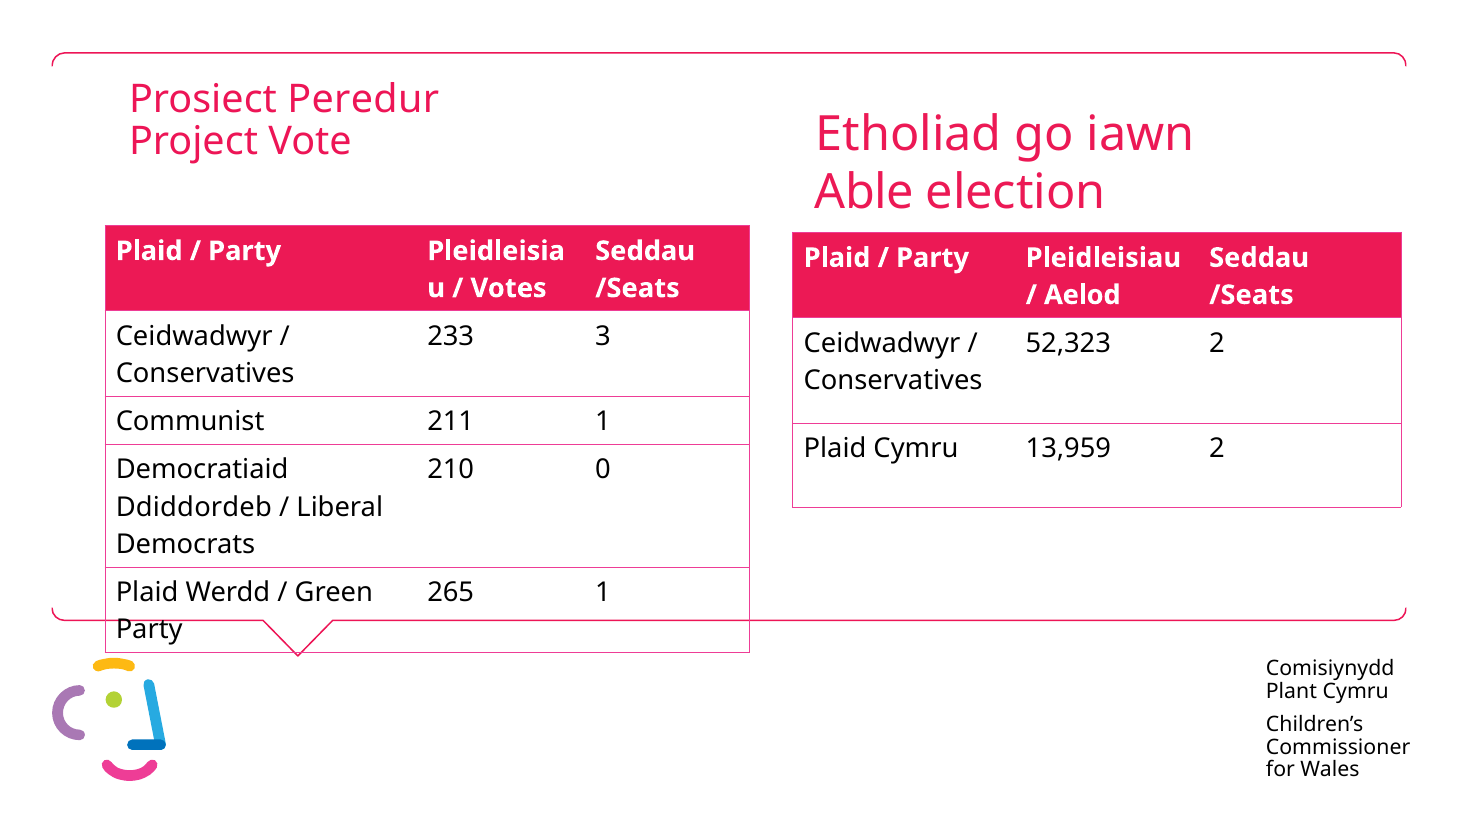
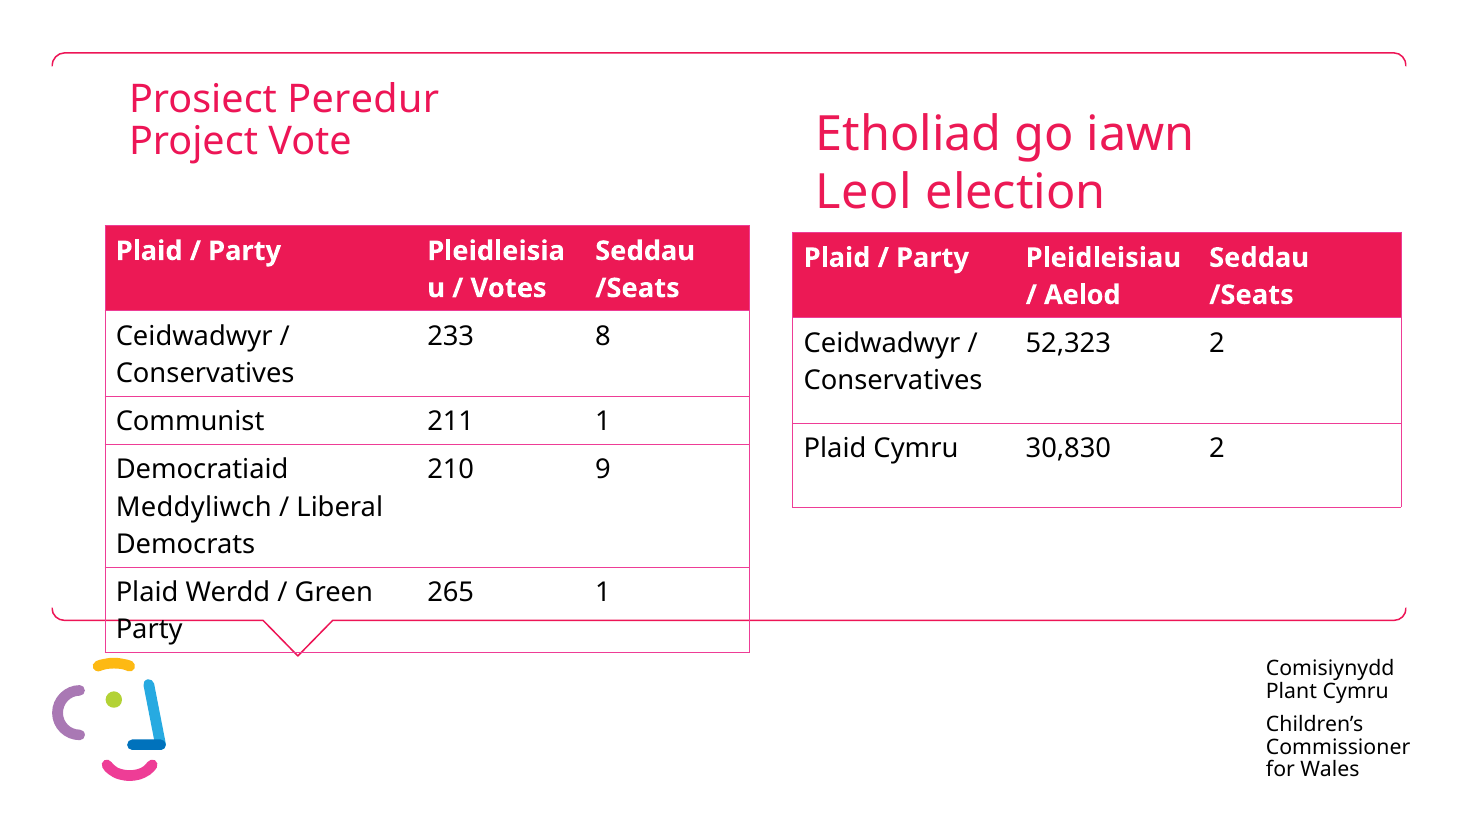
Able: Able -> Leol (864, 193)
3: 3 -> 8 (603, 336)
13,959: 13,959 -> 30,830 (1068, 449)
0: 0 -> 9 (603, 470)
Ddiddordeb: Ddiddordeb -> Meddyliwch (194, 507)
